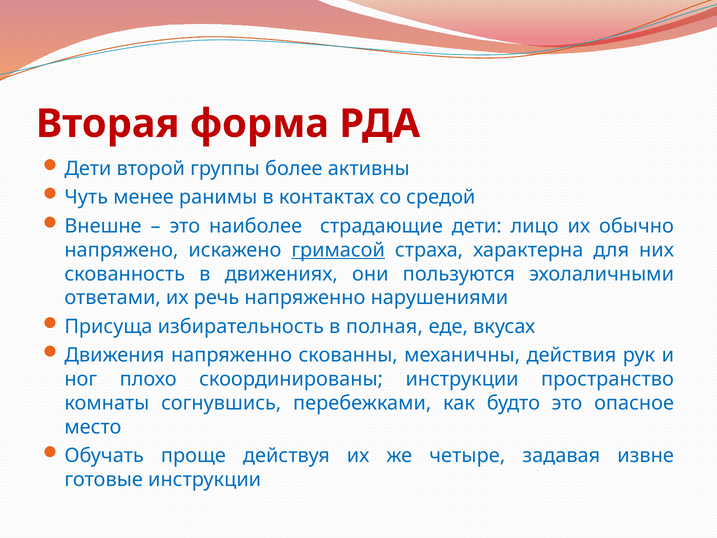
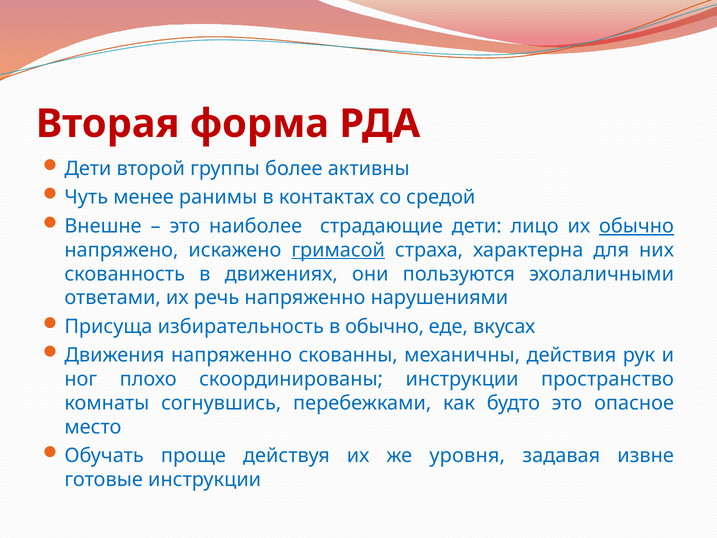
обычно underline: none -> present (636, 226)
в полная: полная -> обычно (385, 326)
четыре: четыре -> уровня (467, 455)
